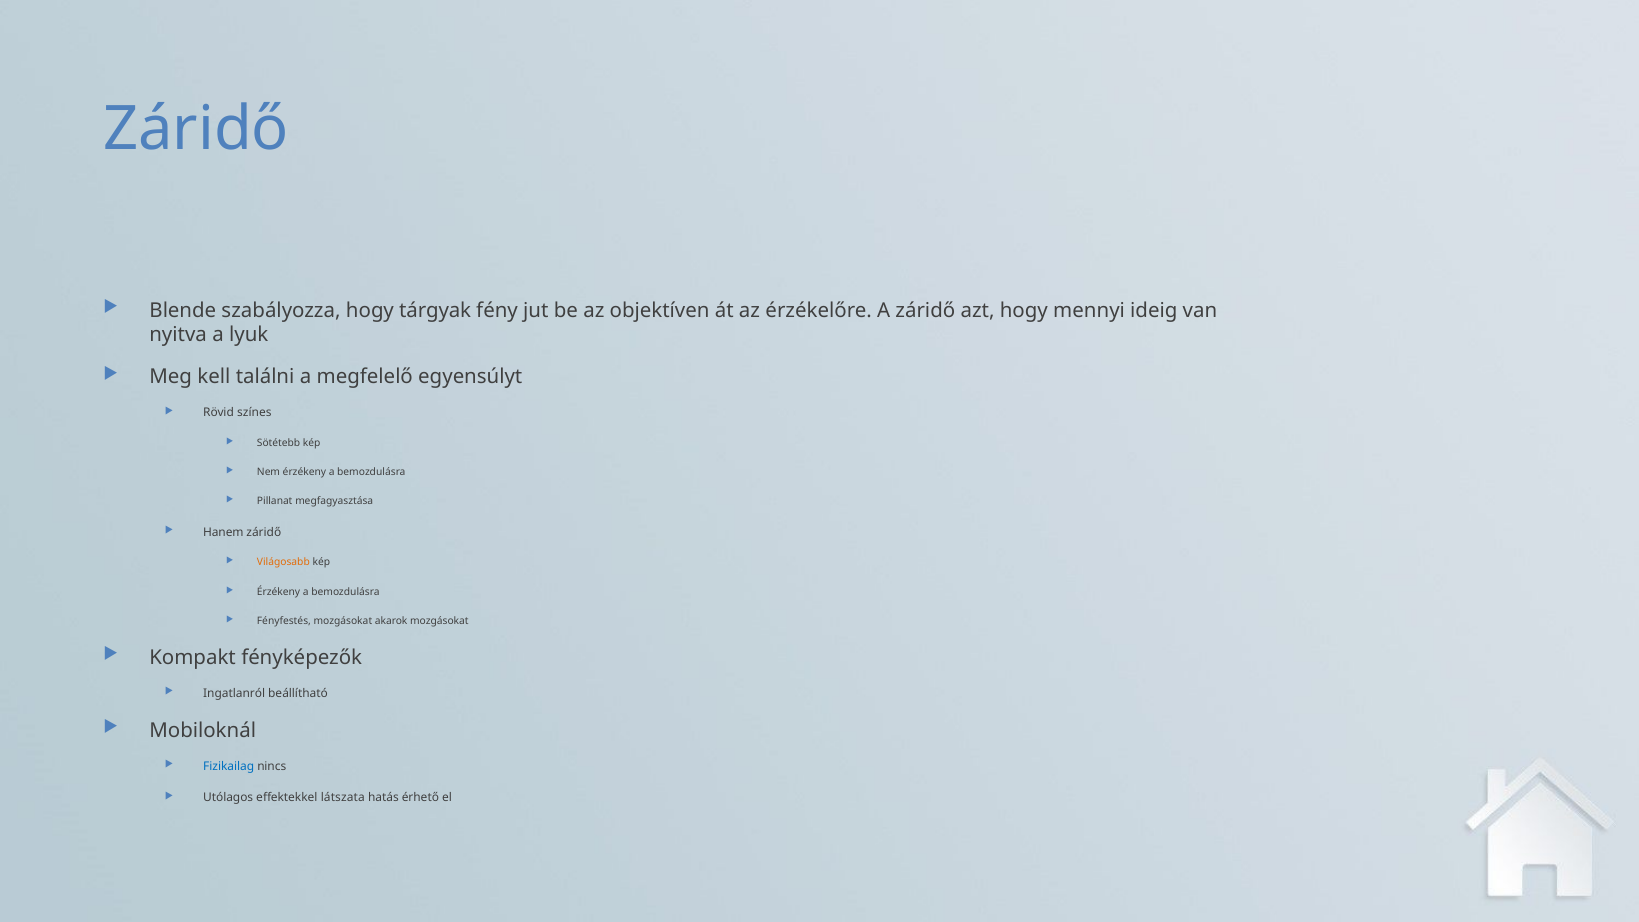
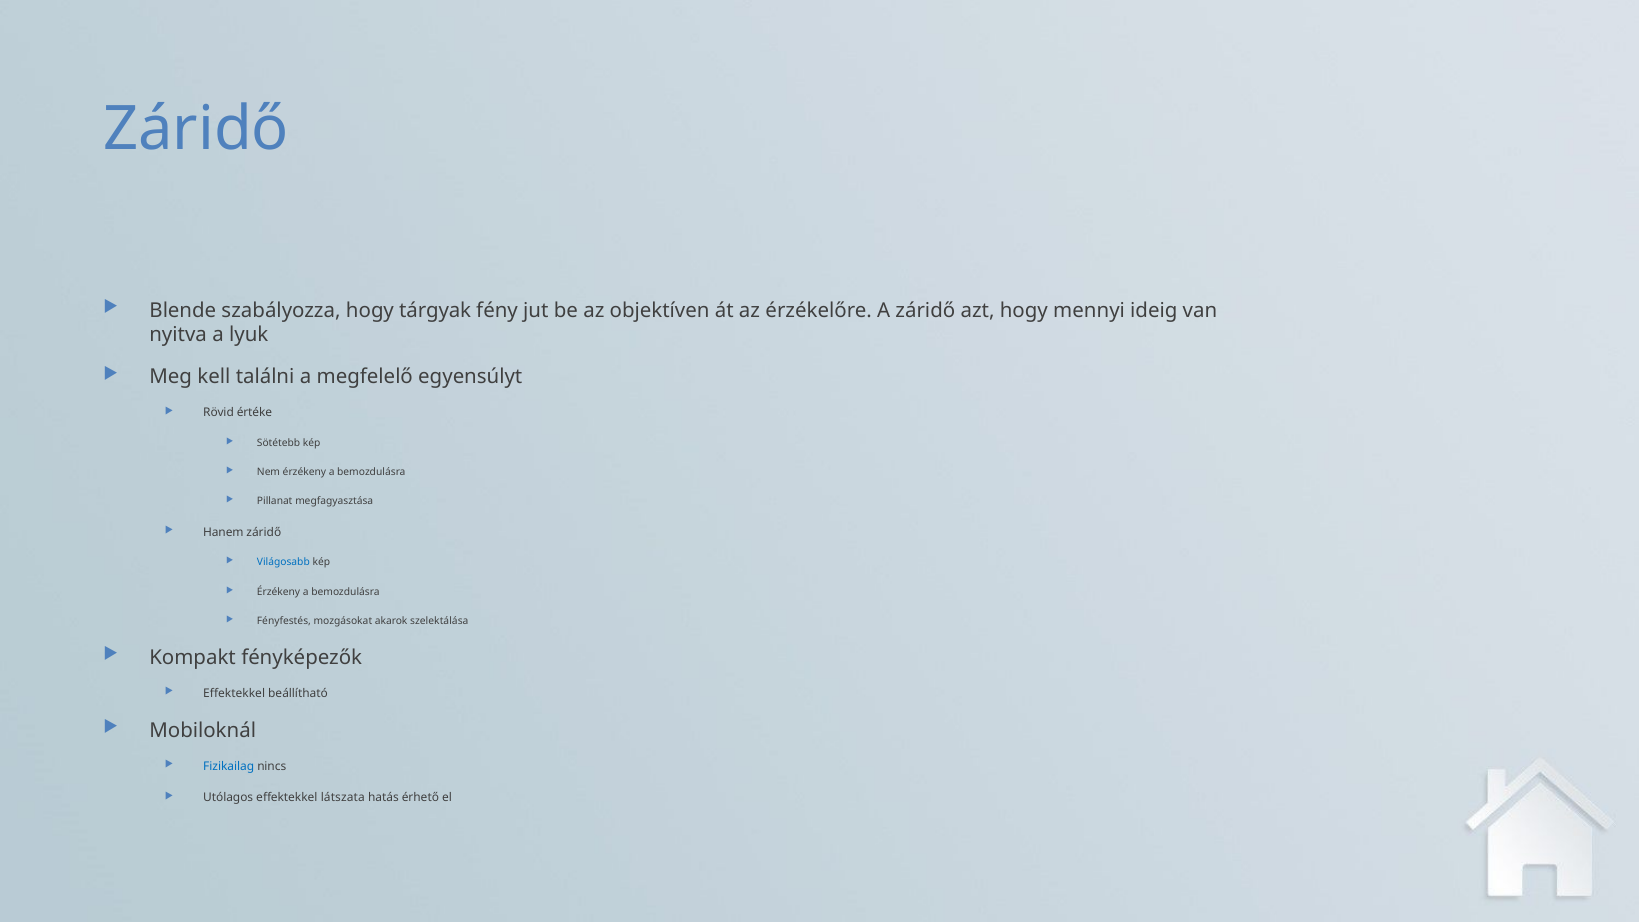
színes: színes -> értéke (254, 413)
Világosabb colour: orange -> blue (283, 562)
akarok mozgásokat: mozgásokat -> szelektálása (439, 621)
Ingatlanról: Ingatlanról -> Effektekkel (234, 693)
